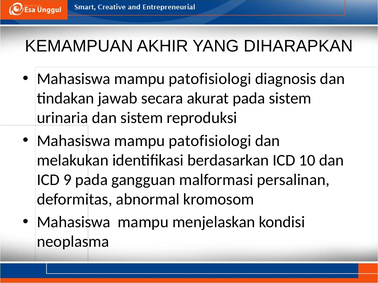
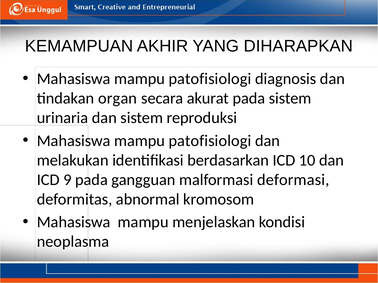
jawab: jawab -> organ (118, 98)
persalinan: persalinan -> deformasi (293, 180)
